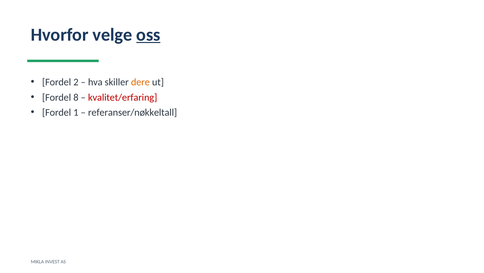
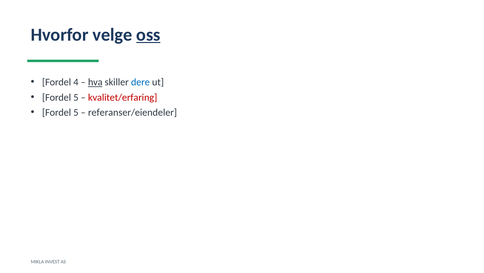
2: 2 -> 4 (76, 82)
hva underline: none -> present (95, 82)
dere colour: orange -> blue (140, 82)
8: 8 -> 5 (76, 97)
1: 1 -> 5 (76, 112)
referanser/nøkkeltall: referanser/nøkkeltall -> referanser/eiendeler (133, 112)
